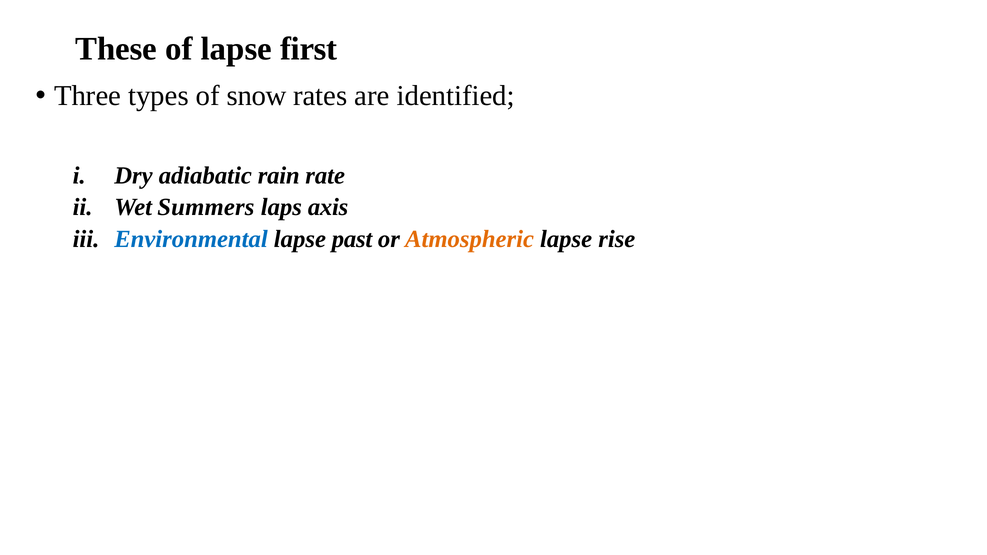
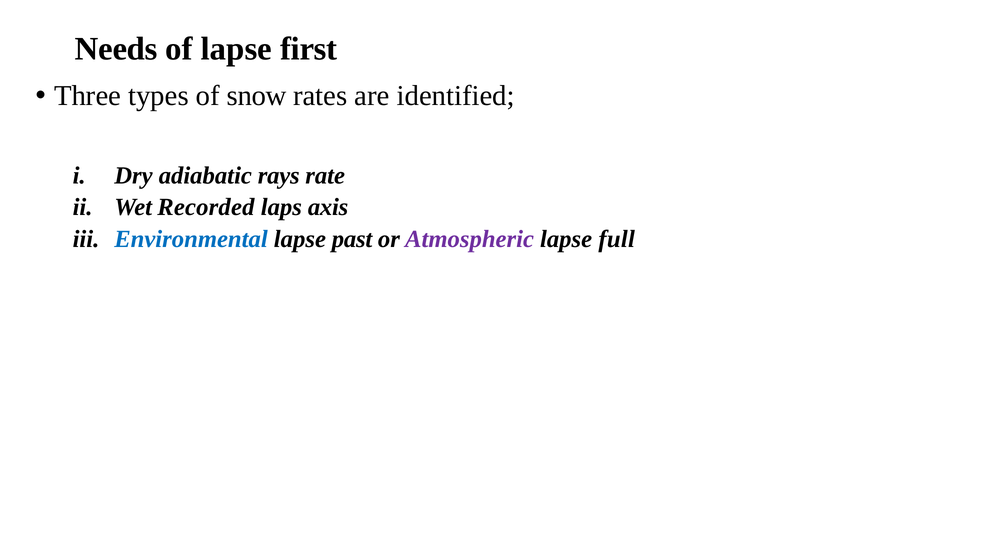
These: These -> Needs (116, 49)
rain: rain -> rays (279, 176)
Summers: Summers -> Recorded (206, 207)
Atmospheric colour: orange -> purple (470, 239)
rise: rise -> full (617, 239)
